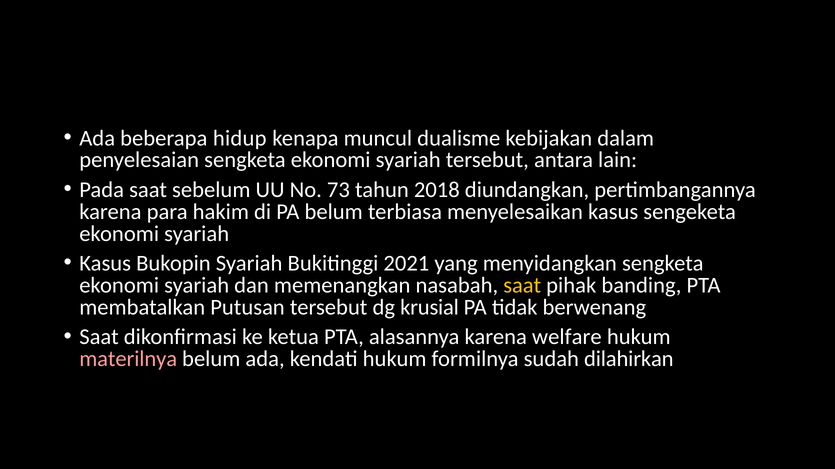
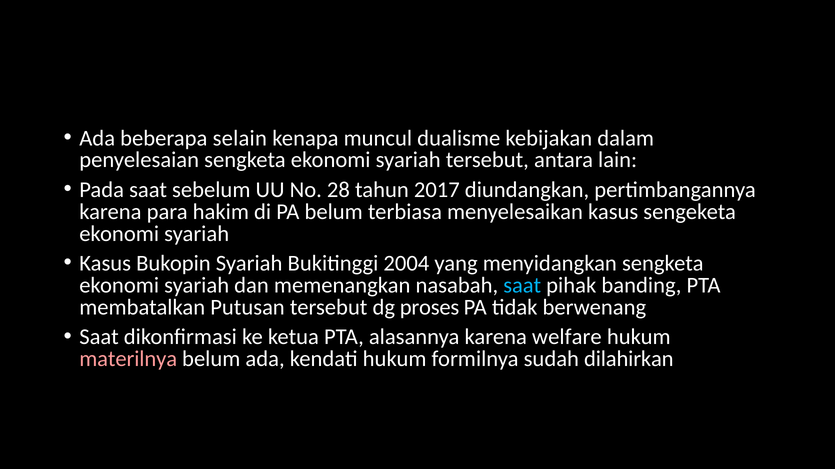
hidup: hidup -> selain (240, 138)
73: 73 -> 28 (338, 190)
2018: 2018 -> 2017 (437, 190)
2021: 2021 -> 2004 (406, 264)
saat colour: yellow -> light blue (522, 286)
krusial: krusial -> proses (430, 308)
